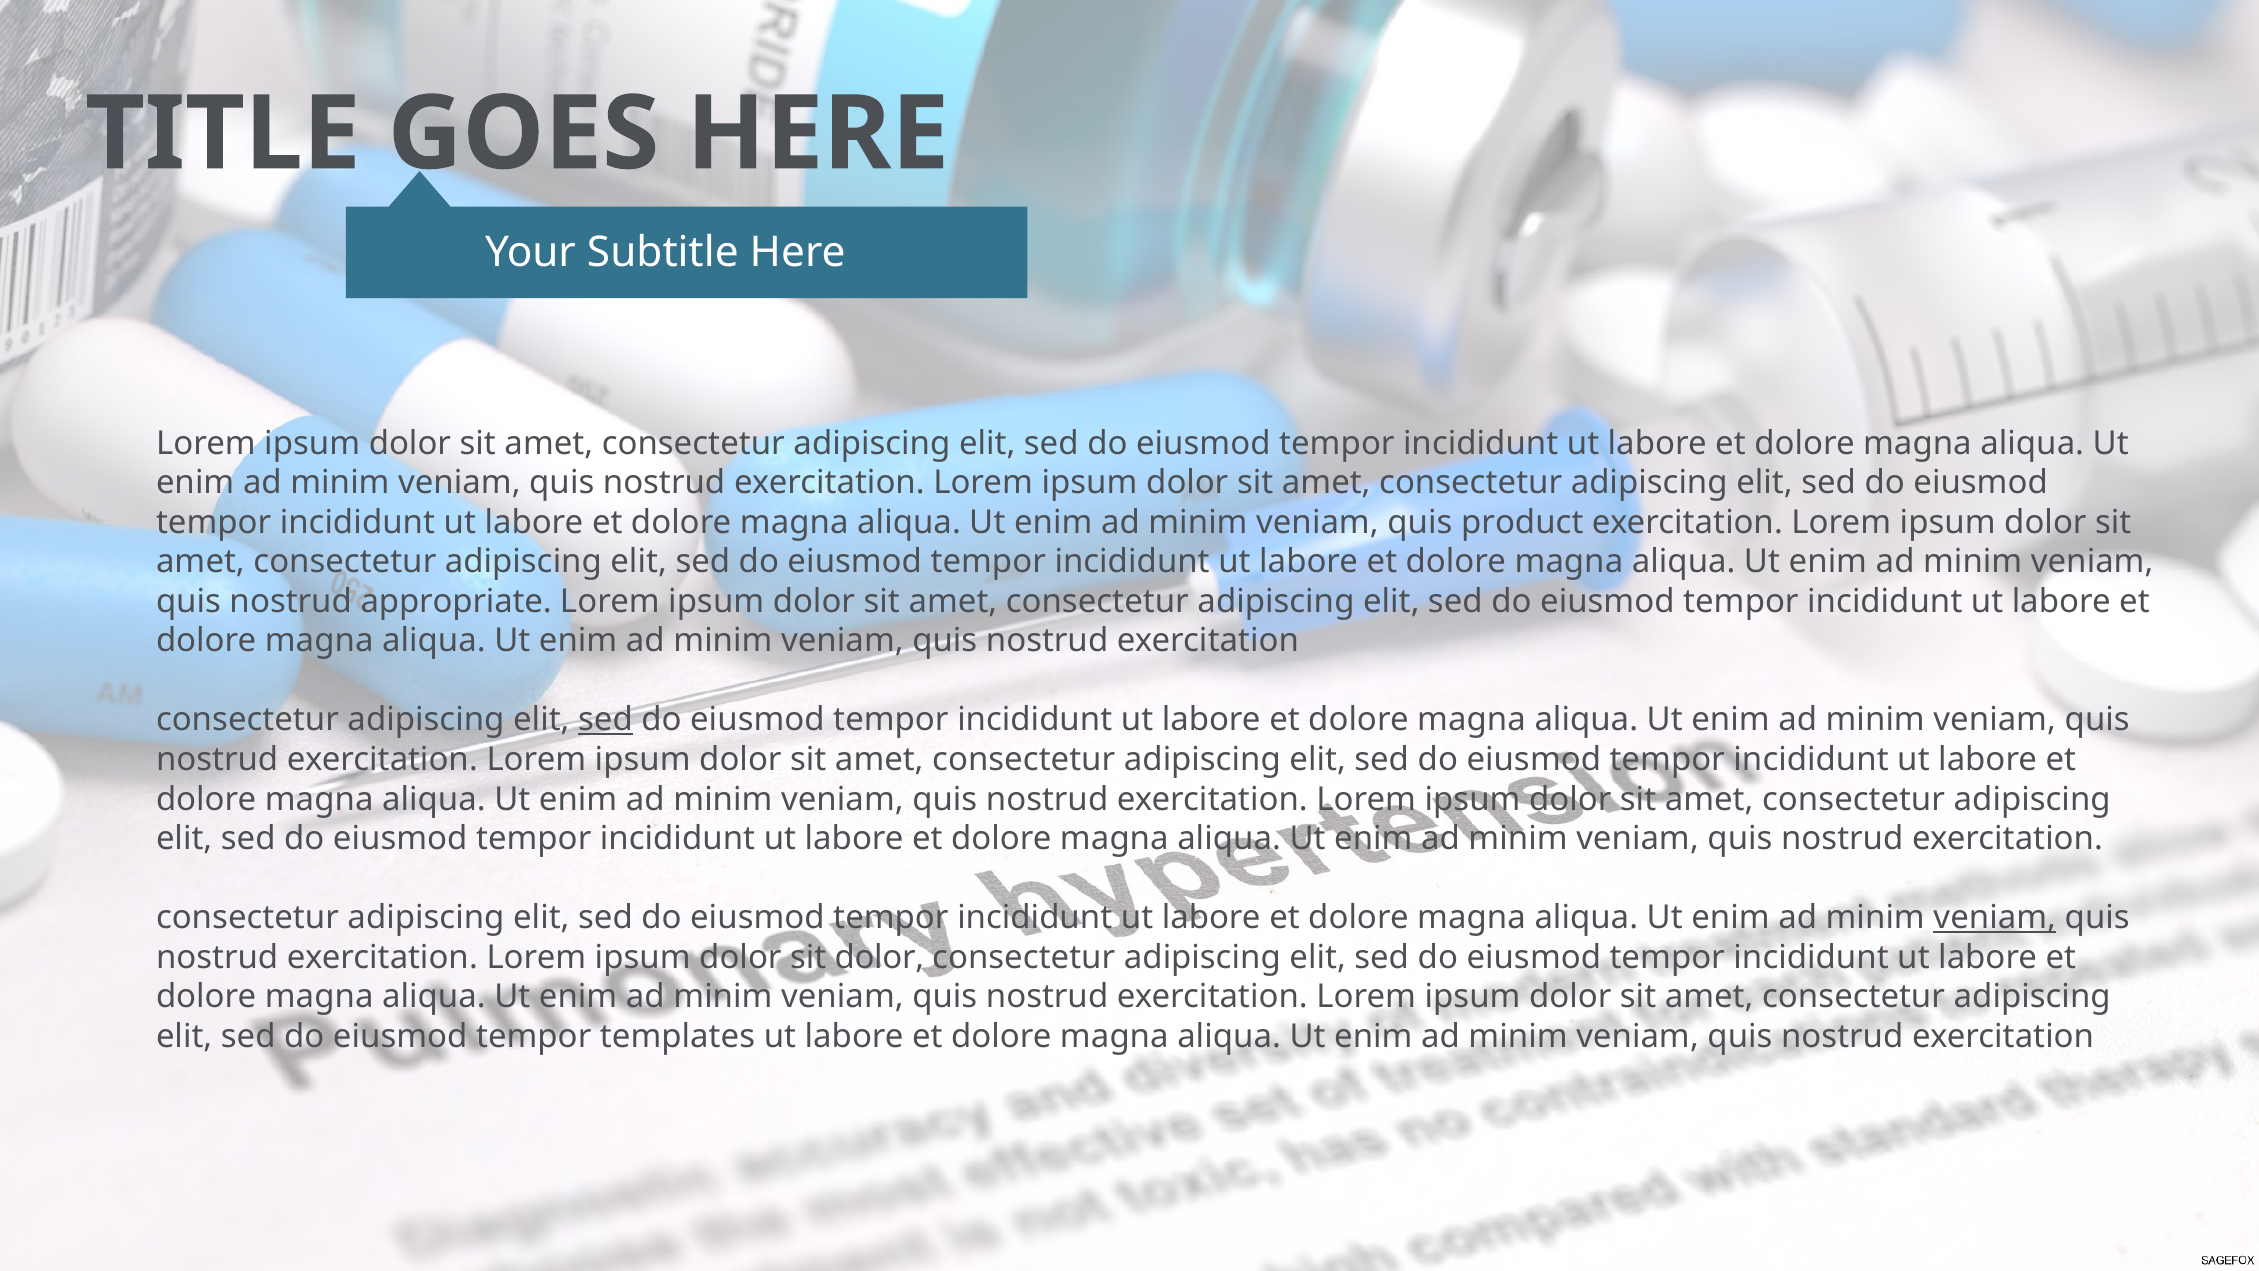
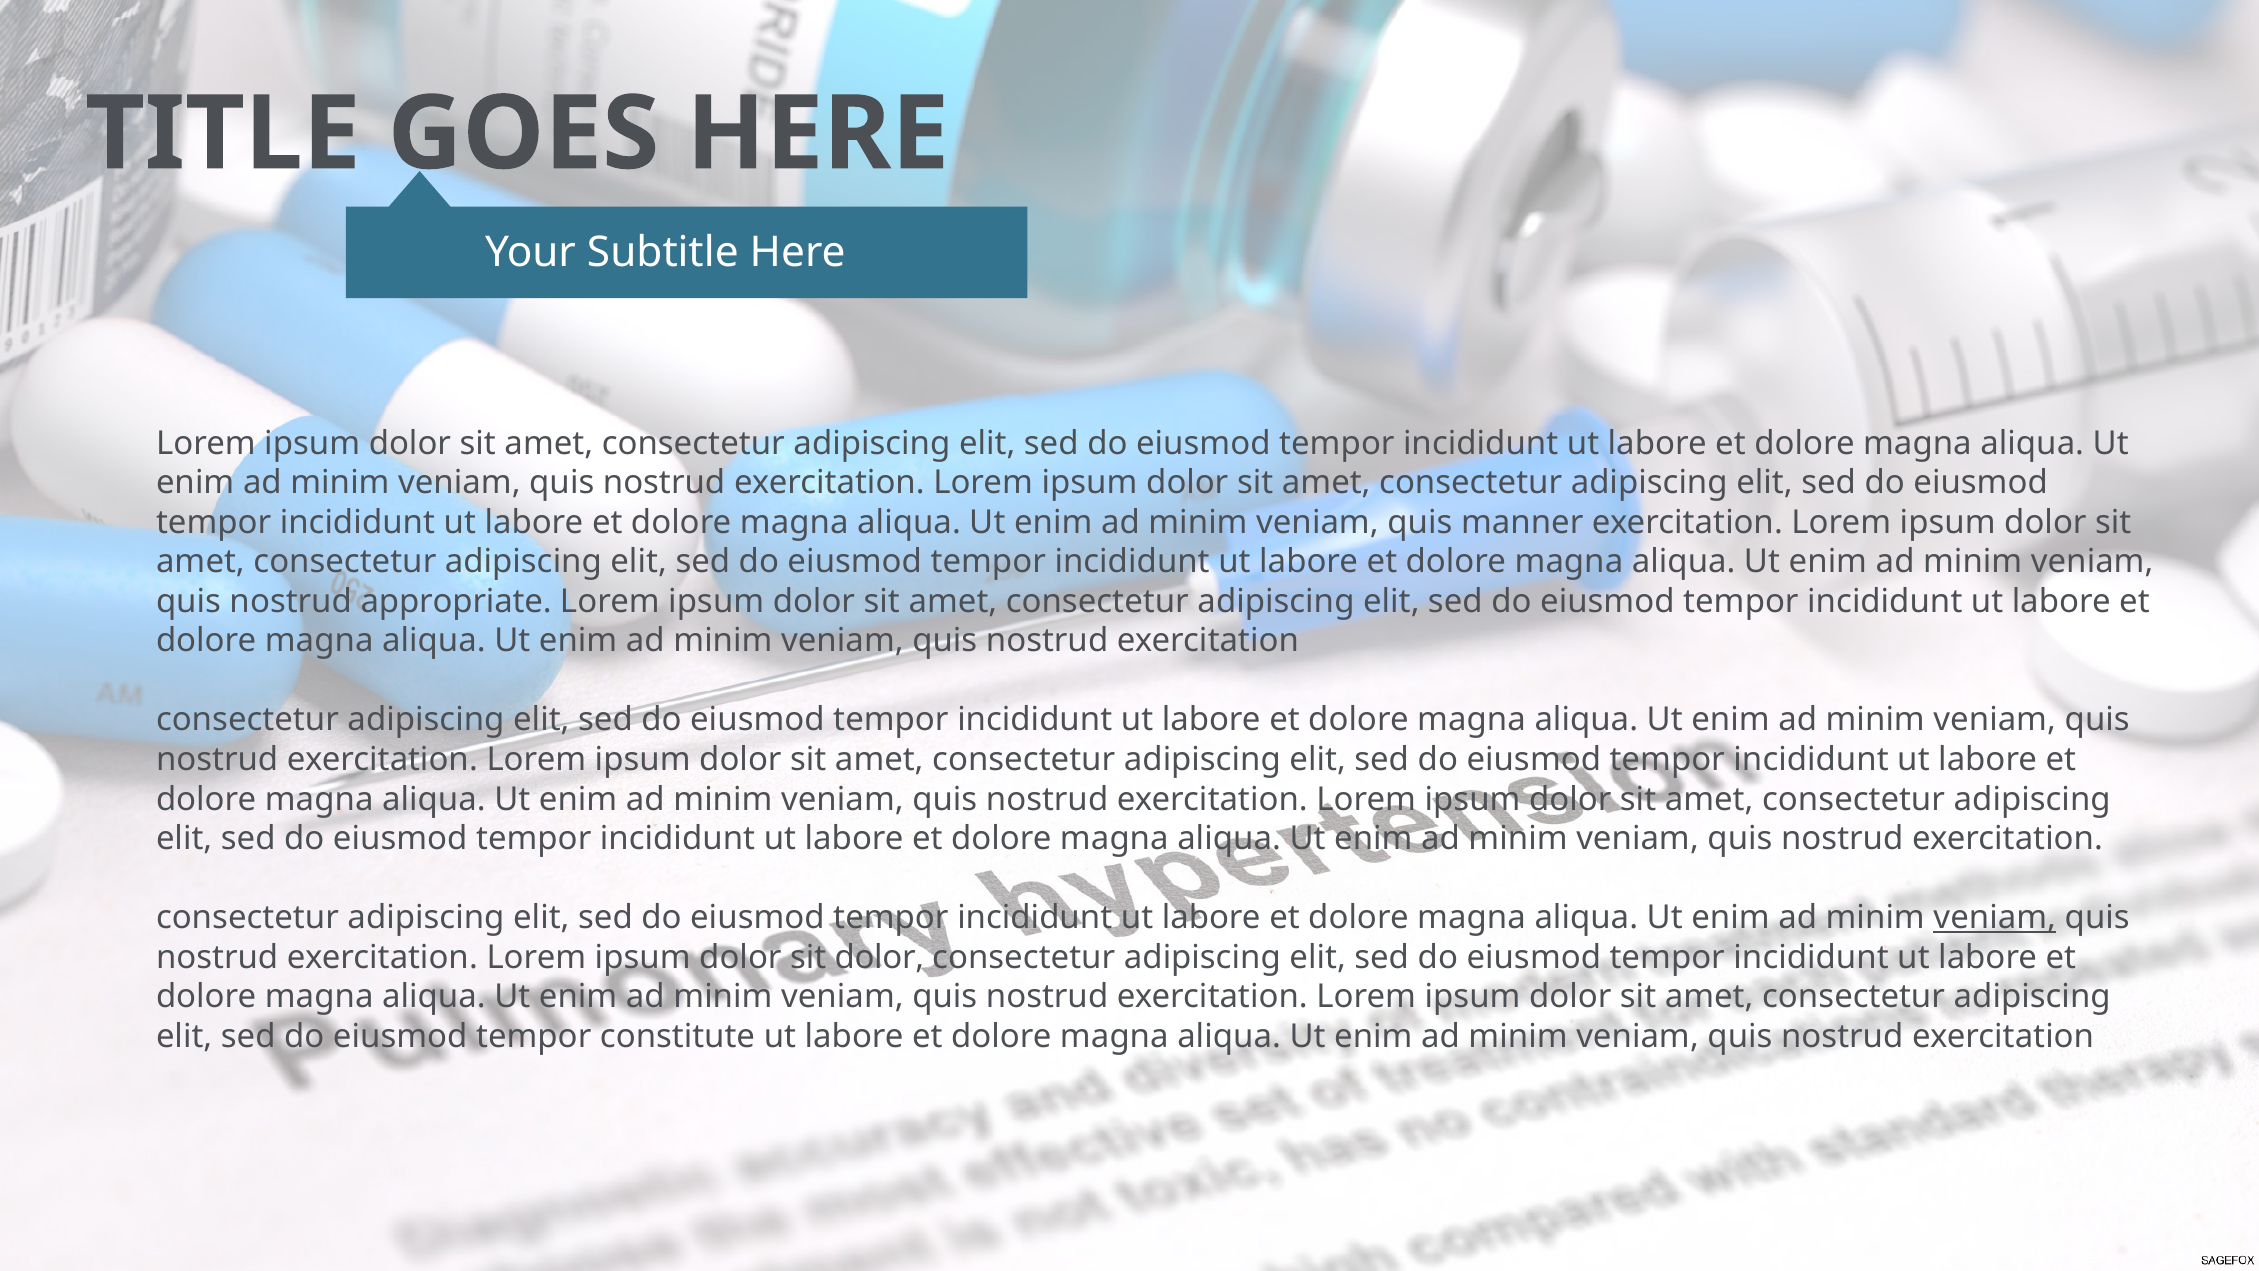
product: product -> manner (1522, 522)
sed underline: present -> none (605, 720)
templates: templates -> constitute (678, 1036)
